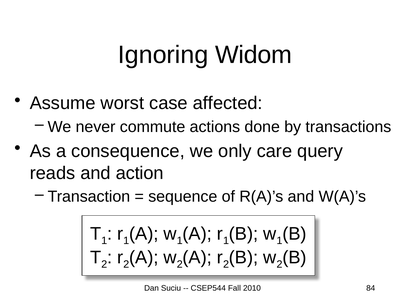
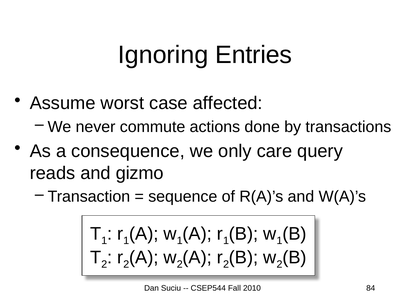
Widom: Widom -> Entries (254, 55)
action: action -> gizmo (140, 173)
